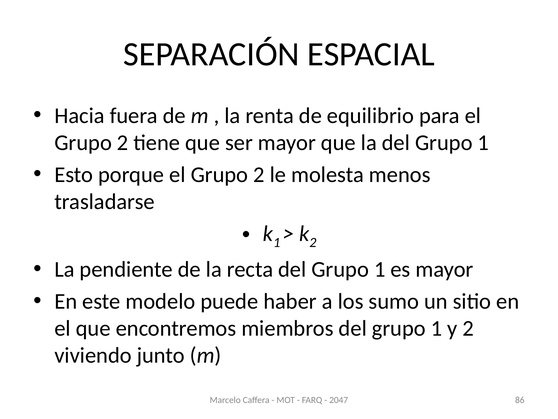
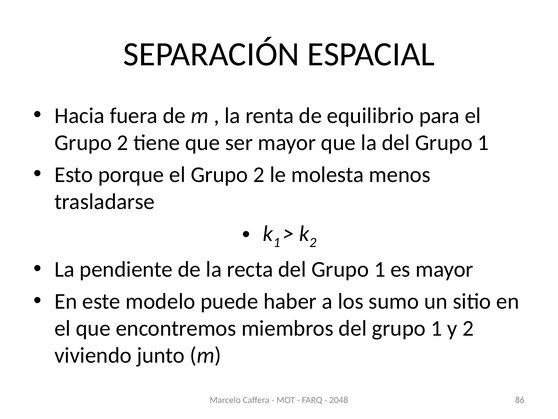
2047: 2047 -> 2048 (339, 400)
